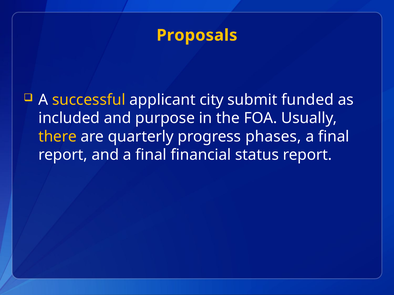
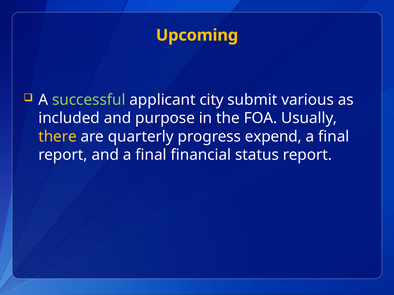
Proposals: Proposals -> Upcoming (197, 35)
successful colour: yellow -> light green (89, 100)
funded: funded -> various (308, 100)
phases: phases -> expend (273, 137)
